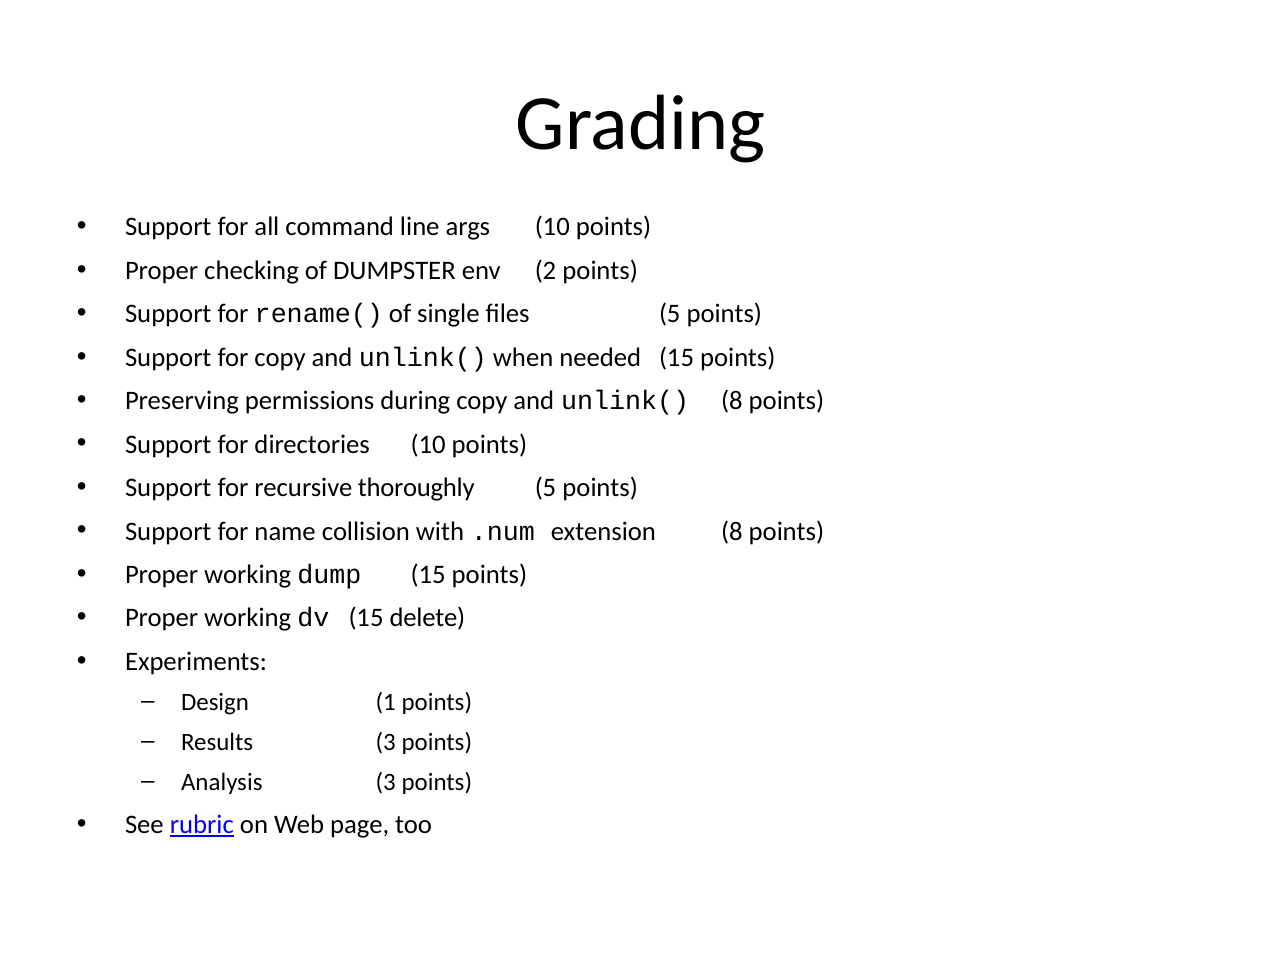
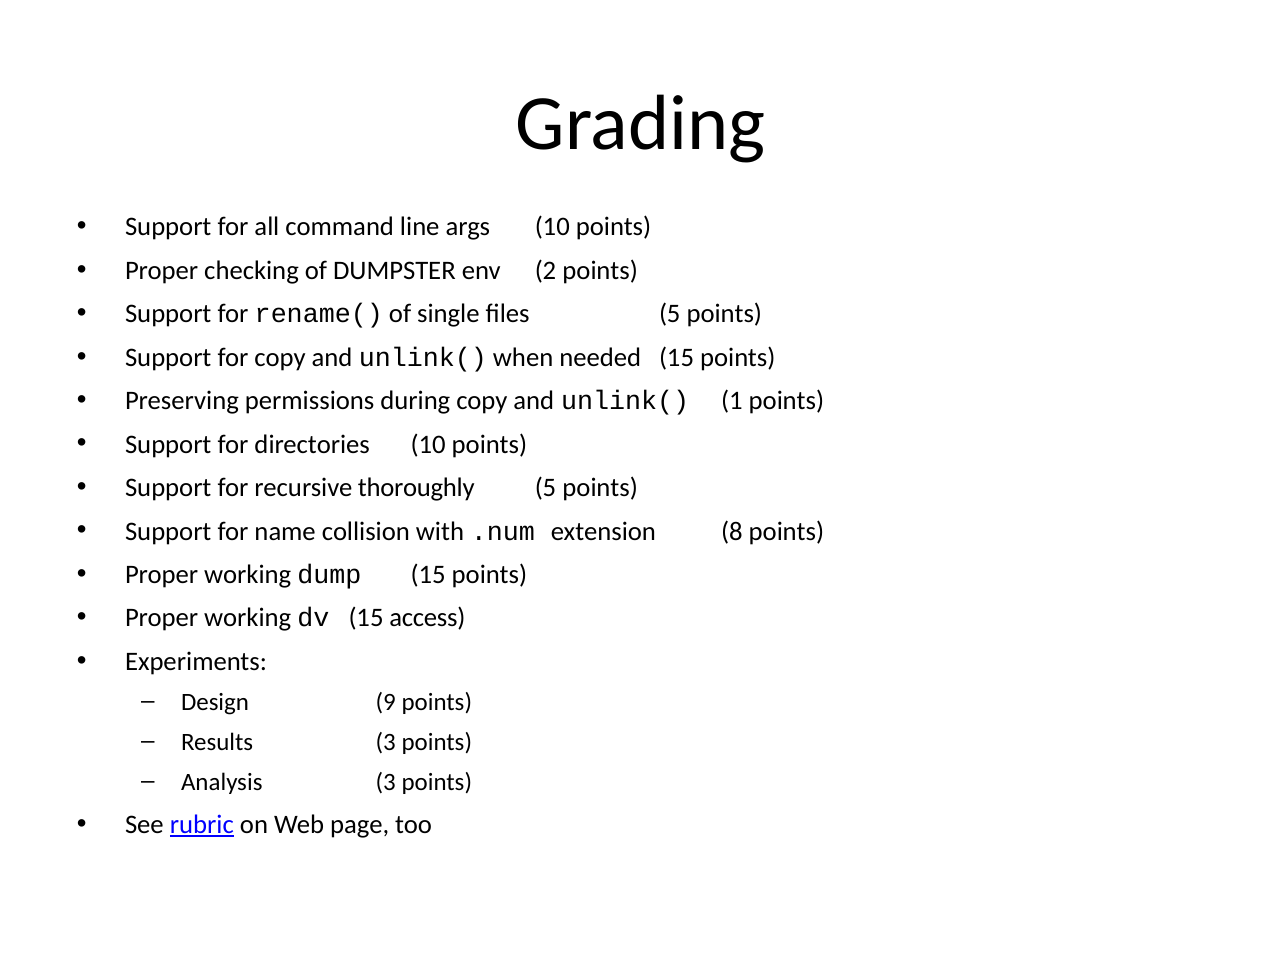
unlink( 8: 8 -> 1 (732, 401)
delete: delete -> access (427, 618)
1: 1 -> 9 (386, 703)
